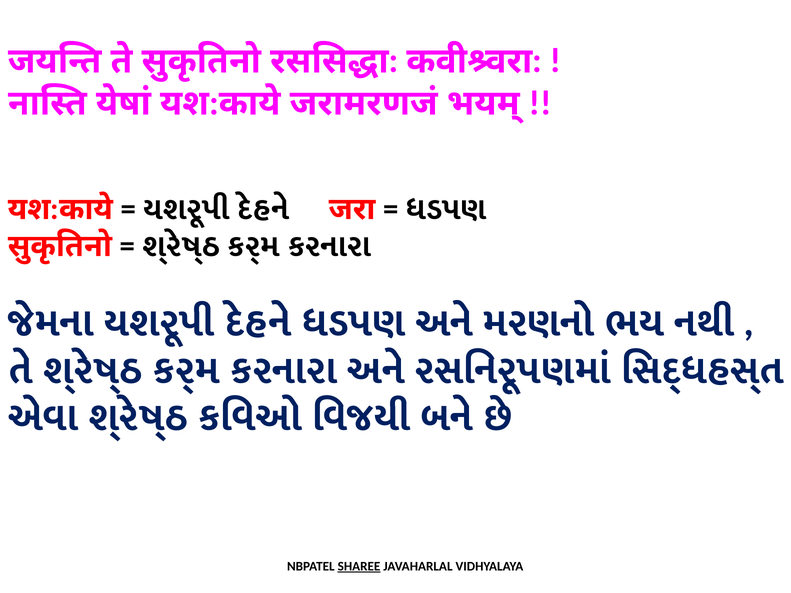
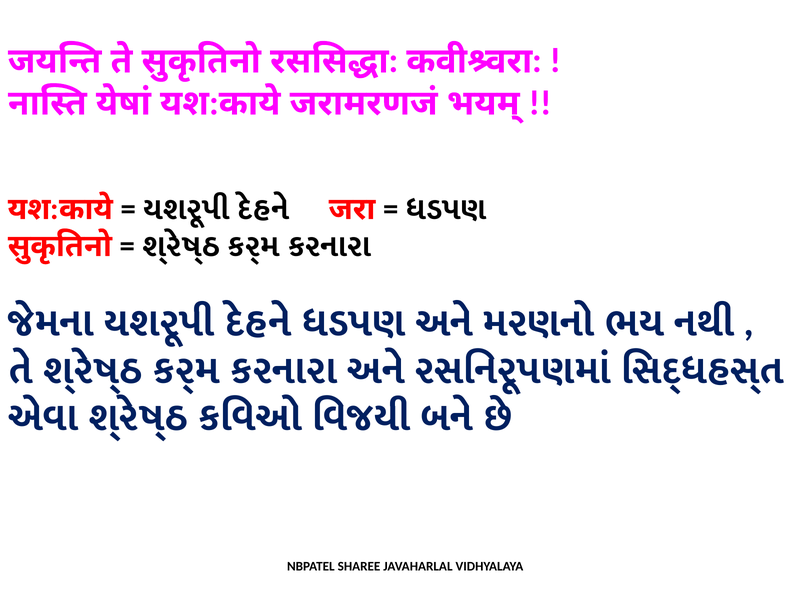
SHAREE underline: present -> none (359, 567)
